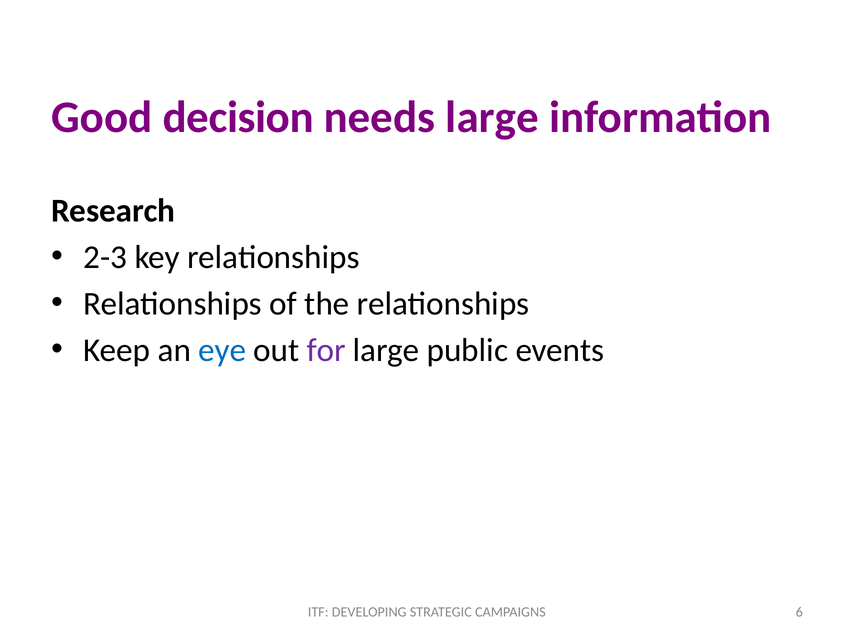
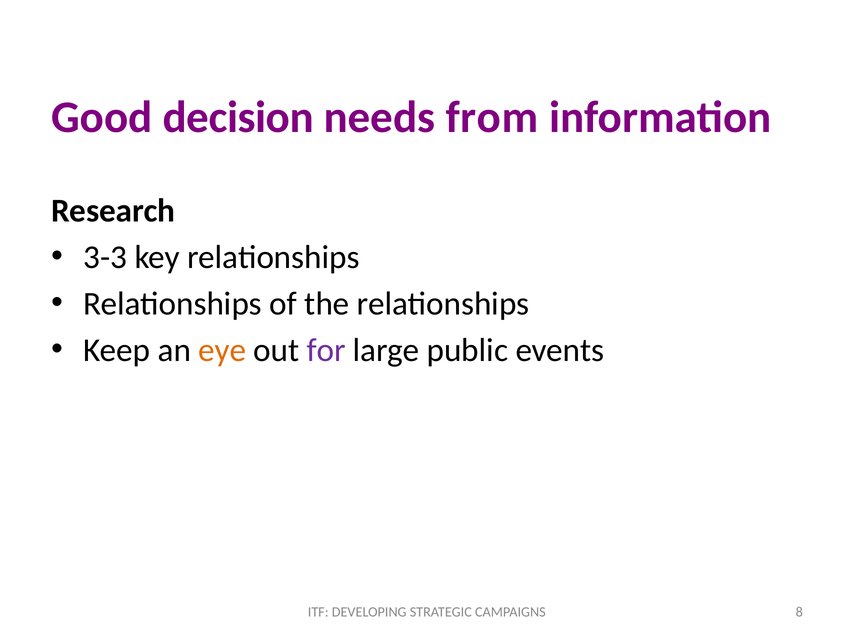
needs large: large -> from (492, 117)
2-3: 2-3 -> 3-3 (105, 257)
eye colour: blue -> orange (222, 350)
6: 6 -> 8 (799, 612)
